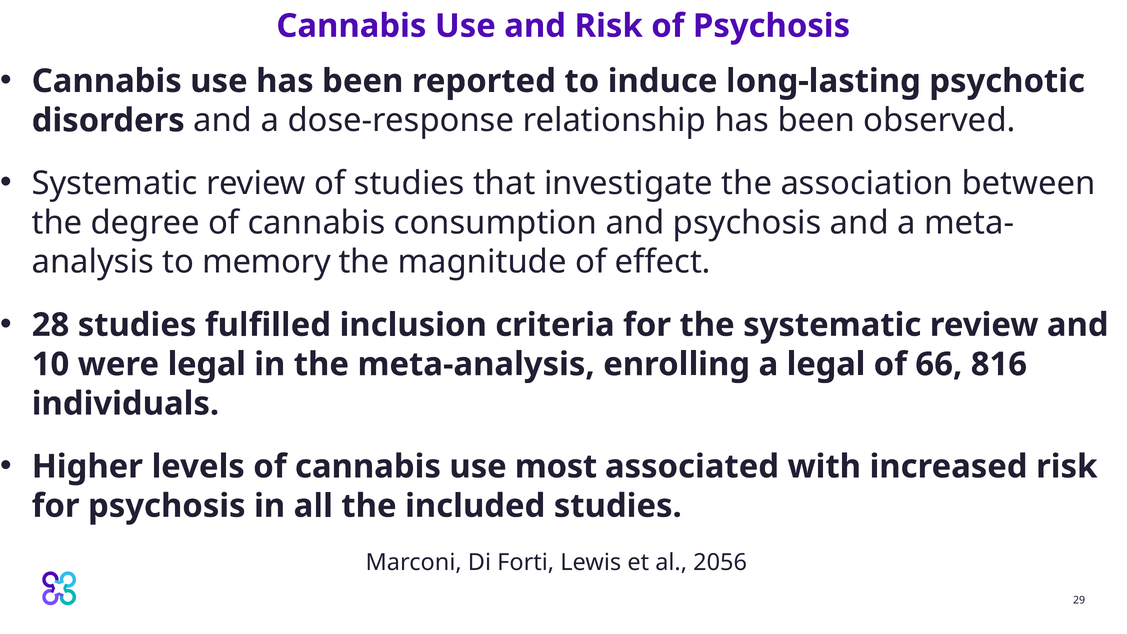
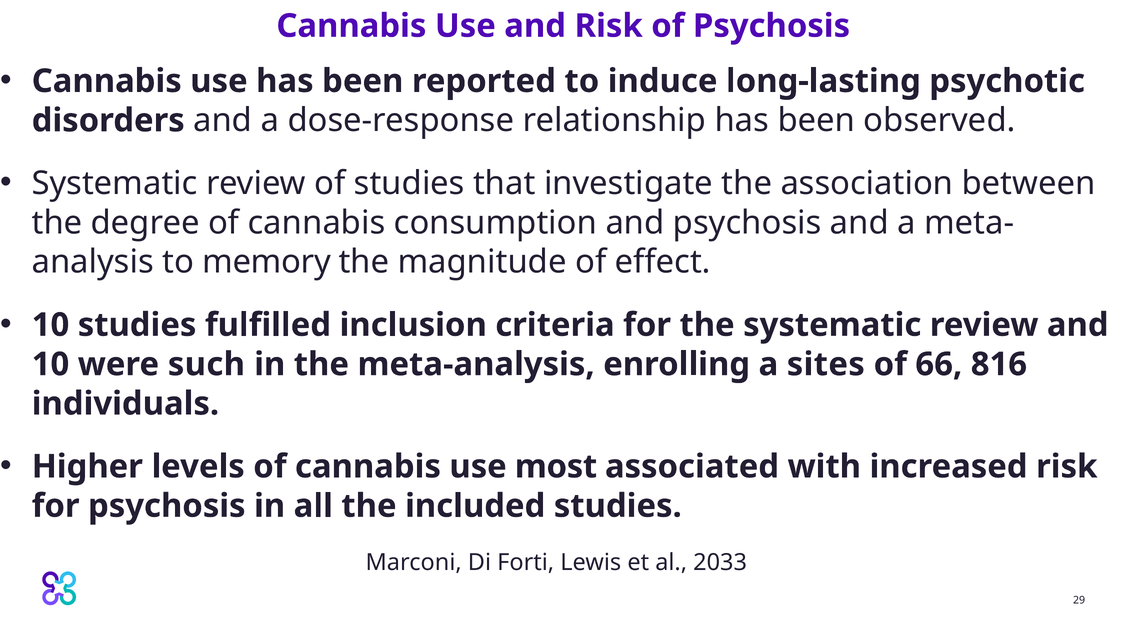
28: 28 -> 10 (51, 325)
were legal: legal -> such (206, 364)
a legal: legal -> sites (826, 364)
2056: 2056 -> 2033 (720, 563)
